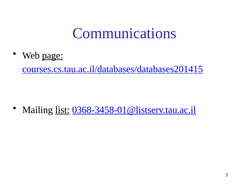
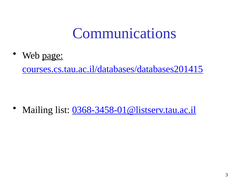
list underline: present -> none (62, 110)
